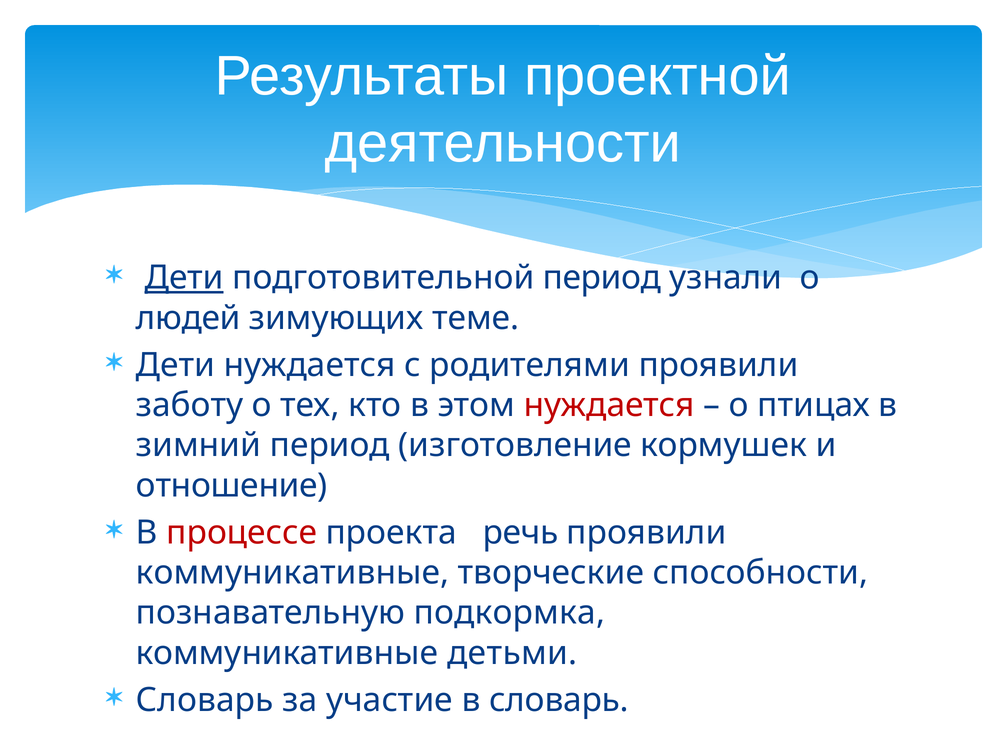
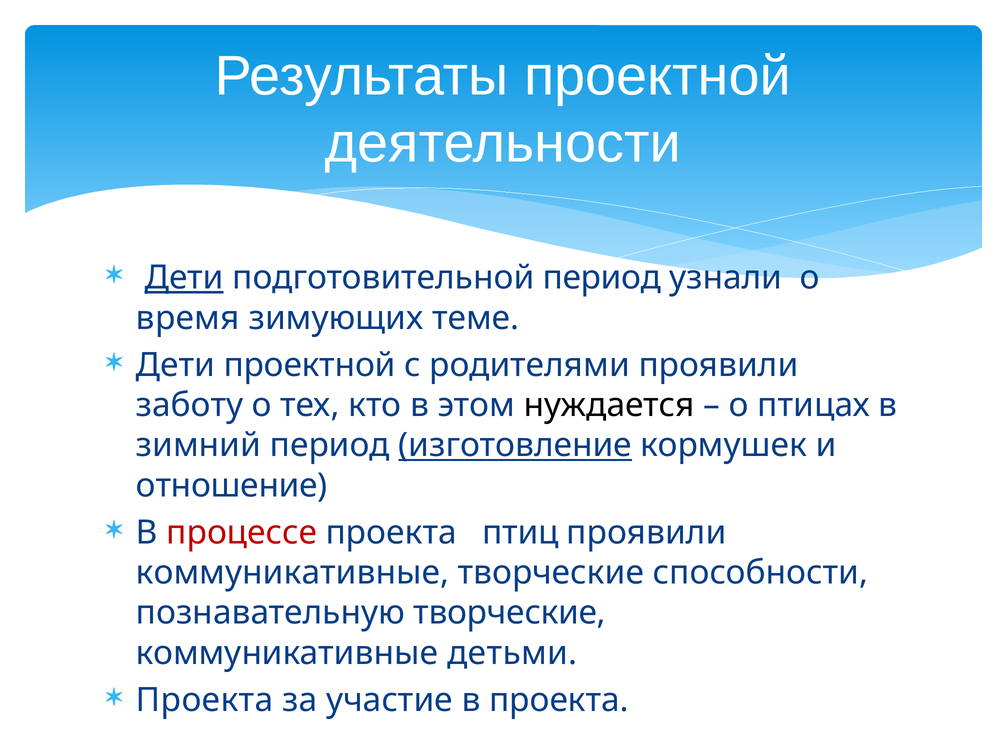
людей: людей -> время (188, 318)
Дети нуждается: нуждается -> проектной (310, 365)
нуждается colour: red -> black (609, 405)
изготовление underline: none -> present (515, 446)
речь: речь -> птиц (521, 533)
познавательную подкормка: подкормка -> творческие (510, 613)
Словарь: Словарь -> Проекта (205, 700)
в словарь: словарь -> проекта (559, 700)
